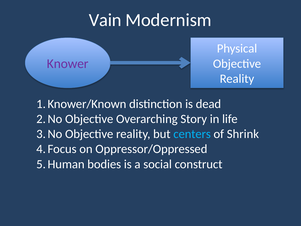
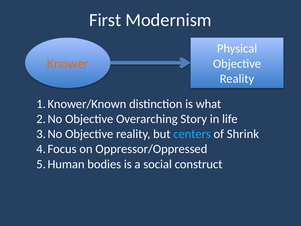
Vain: Vain -> First (105, 20)
Knower colour: purple -> orange (68, 64)
dead: dead -> what (208, 104)
